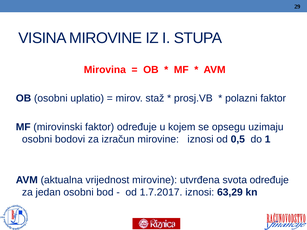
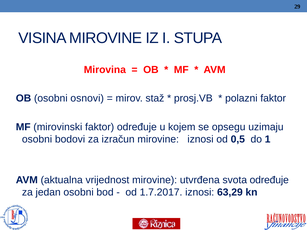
uplatio: uplatio -> osnovi (87, 98)
